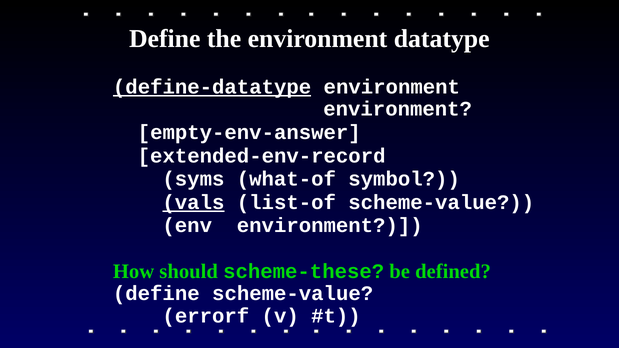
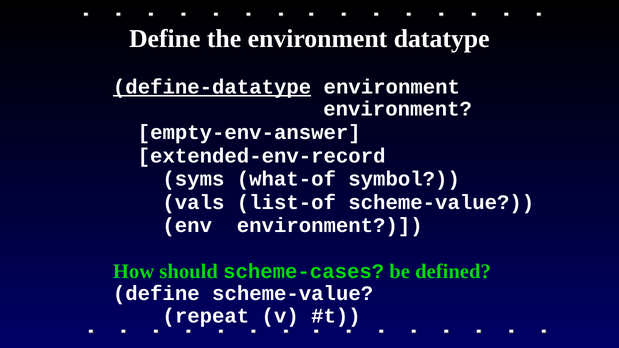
vals underline: present -> none (193, 202)
scheme-these: scheme-these -> scheme-cases (304, 271)
errorf: errorf -> repeat (206, 316)
